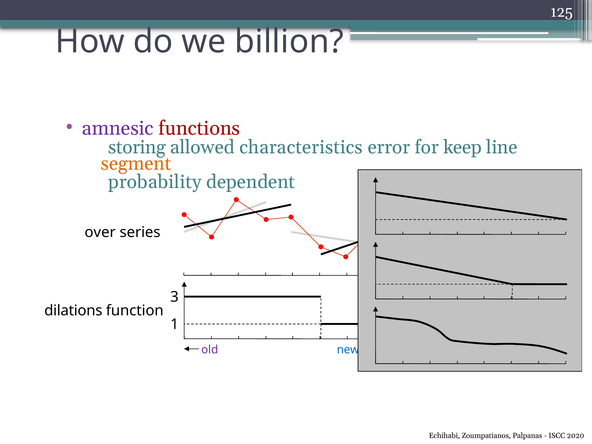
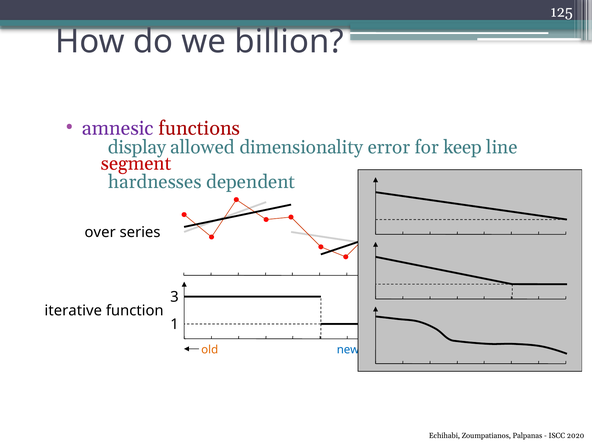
storing: storing -> display (137, 147)
characteristics: characteristics -> dimensionality (301, 147)
segment colour: orange -> red (136, 163)
probability: probability -> hardnesses (155, 182)
dilations: dilations -> iterative (73, 311)
old colour: purple -> orange (210, 350)
